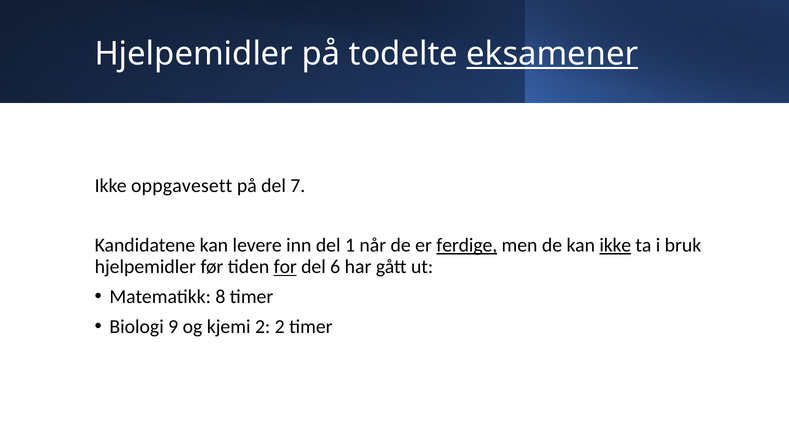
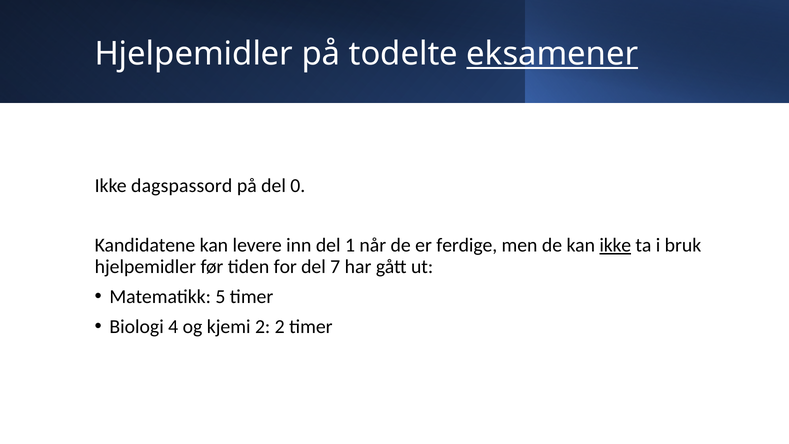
oppgavesett: oppgavesett -> dagspassord (182, 185)
7: 7 -> 0 (298, 185)
ferdige underline: present -> none (467, 245)
for underline: present -> none (285, 267)
6: 6 -> 7 (335, 267)
8: 8 -> 5 (220, 297)
9: 9 -> 4 (173, 327)
